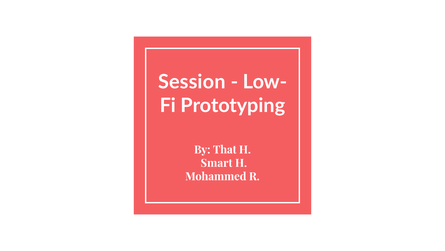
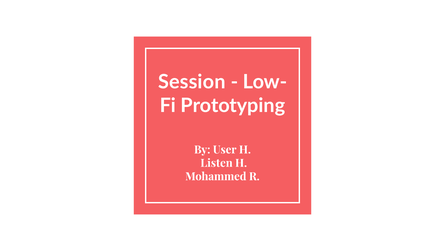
That: That -> User (225, 149)
Smart: Smart -> Listen (217, 163)
